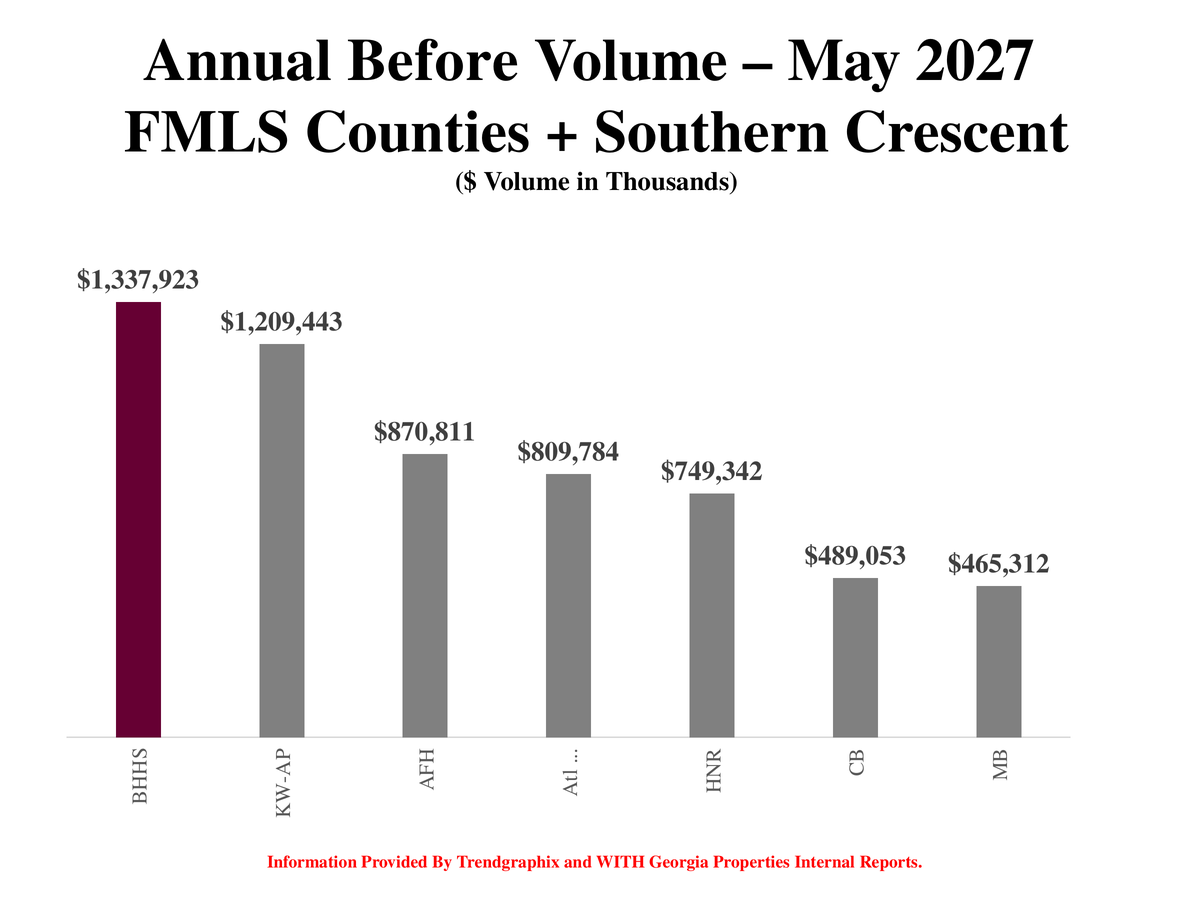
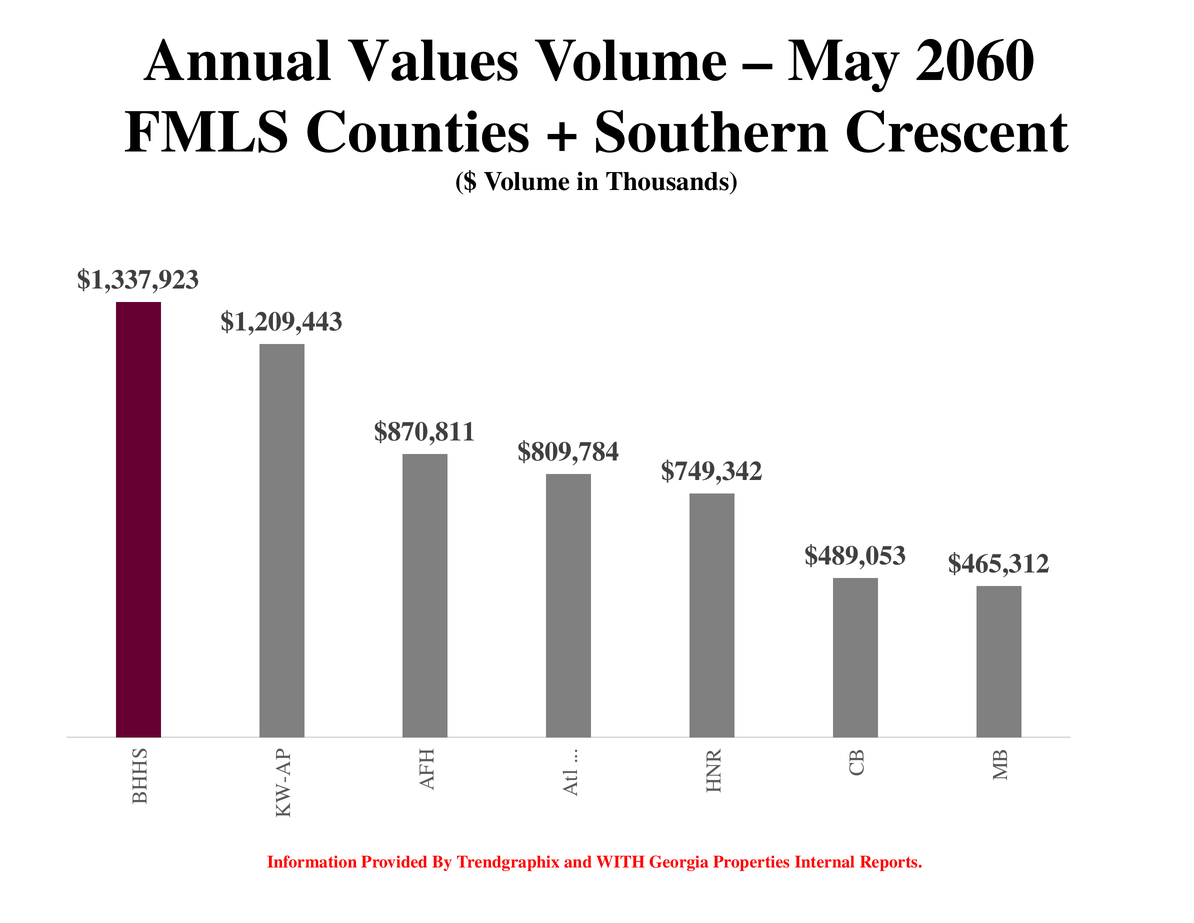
Before: Before -> Values (433, 60)
2027: 2027 -> 2060 (976, 60)
